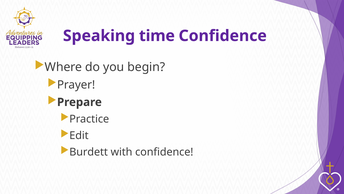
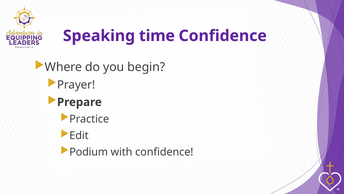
Burdett: Burdett -> Podium (89, 152)
